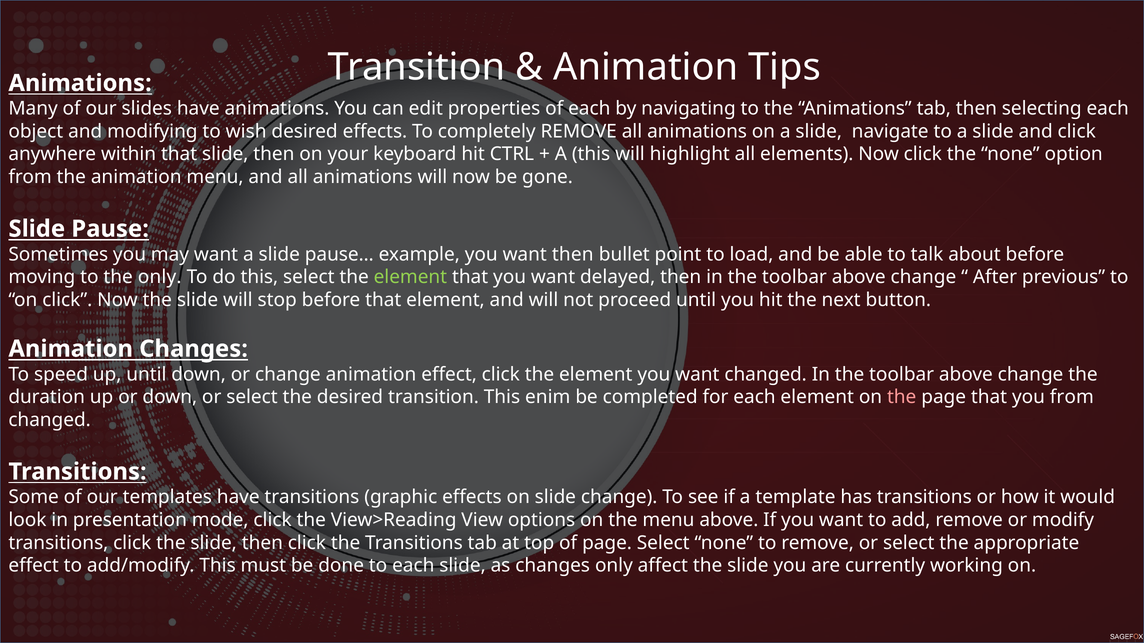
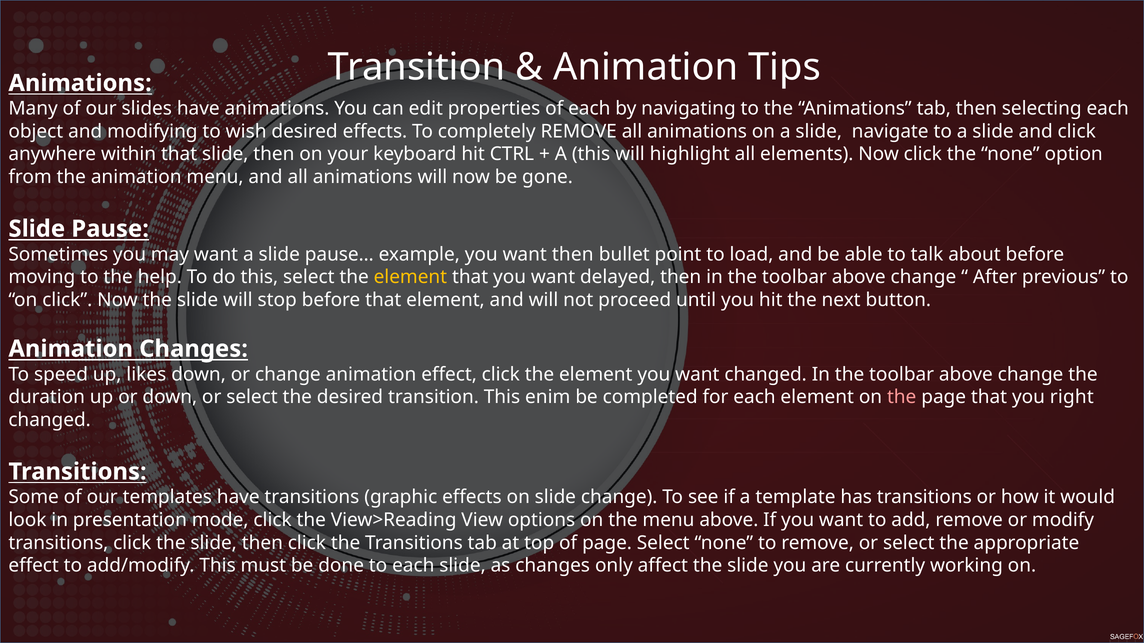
the only: only -> help (160, 277)
element colour: light green -> yellow (410, 277)
up until: until -> likes (146, 375)
you from: from -> right (1072, 397)
